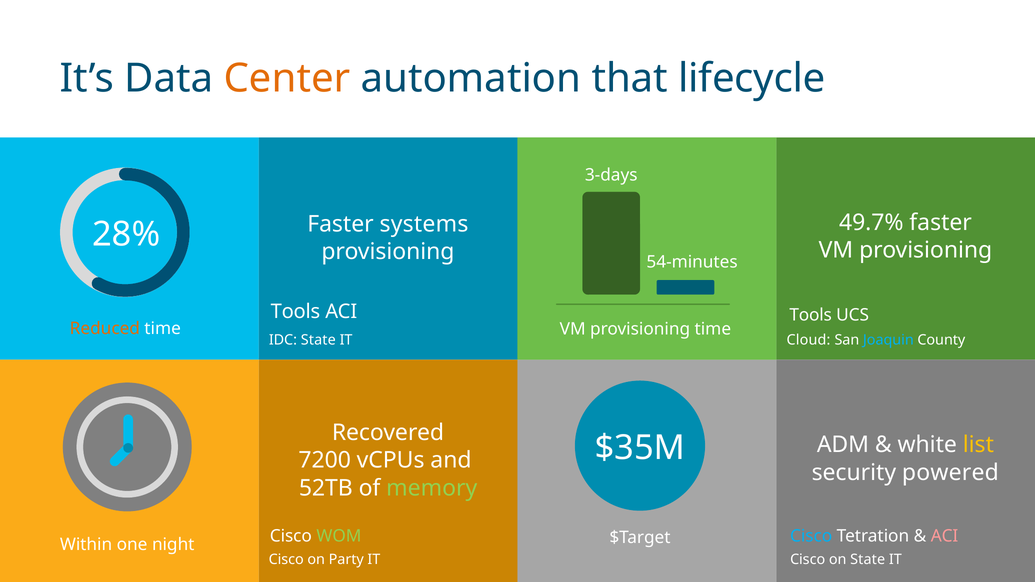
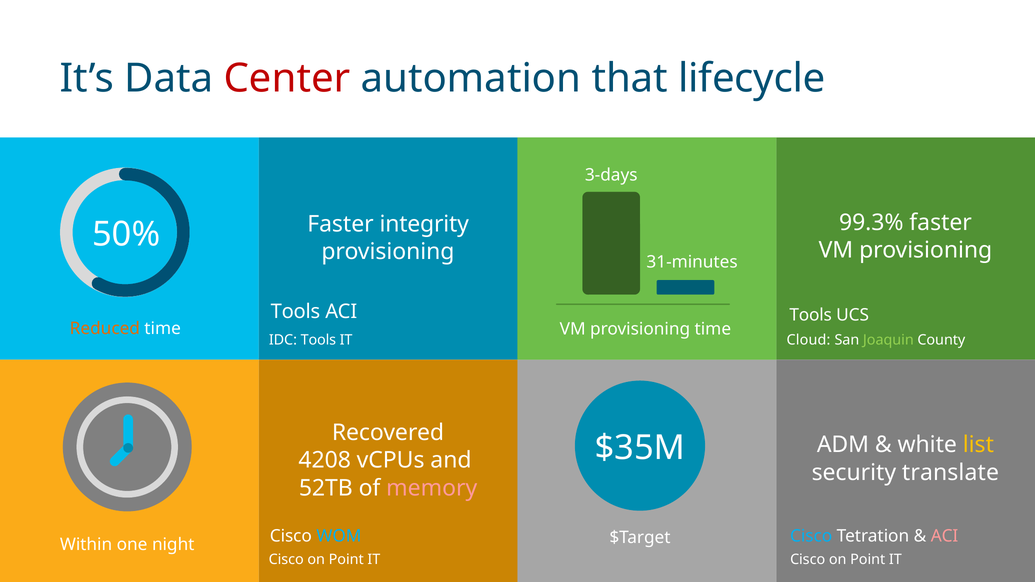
Center colour: orange -> red (287, 78)
49.7%: 49.7% -> 99.3% (871, 223)
systems: systems -> integrity (424, 224)
28%: 28% -> 50% (126, 235)
54-minutes: 54-minutes -> 31-minutes (692, 262)
IDC State: State -> Tools (318, 340)
Joaquin colour: light blue -> light green (888, 340)
7200: 7200 -> 4208 (325, 461)
powered: powered -> translate (950, 473)
memory colour: light green -> pink (432, 488)
WOM colour: light green -> light blue (339, 536)
Party: Party -> Point (346, 559)
State: State -> Point (868, 559)
